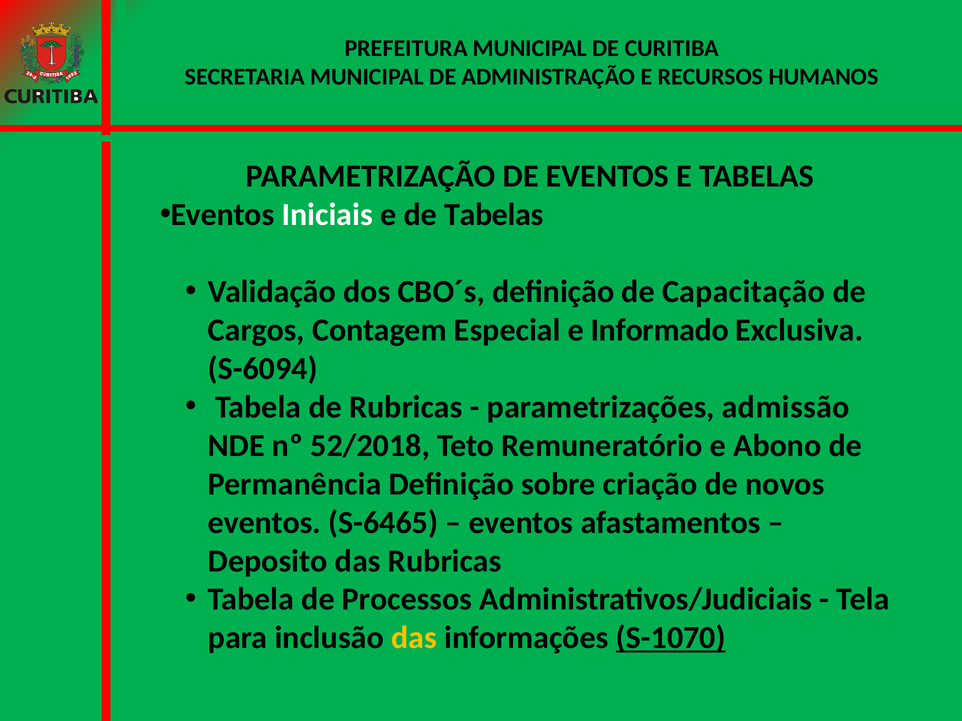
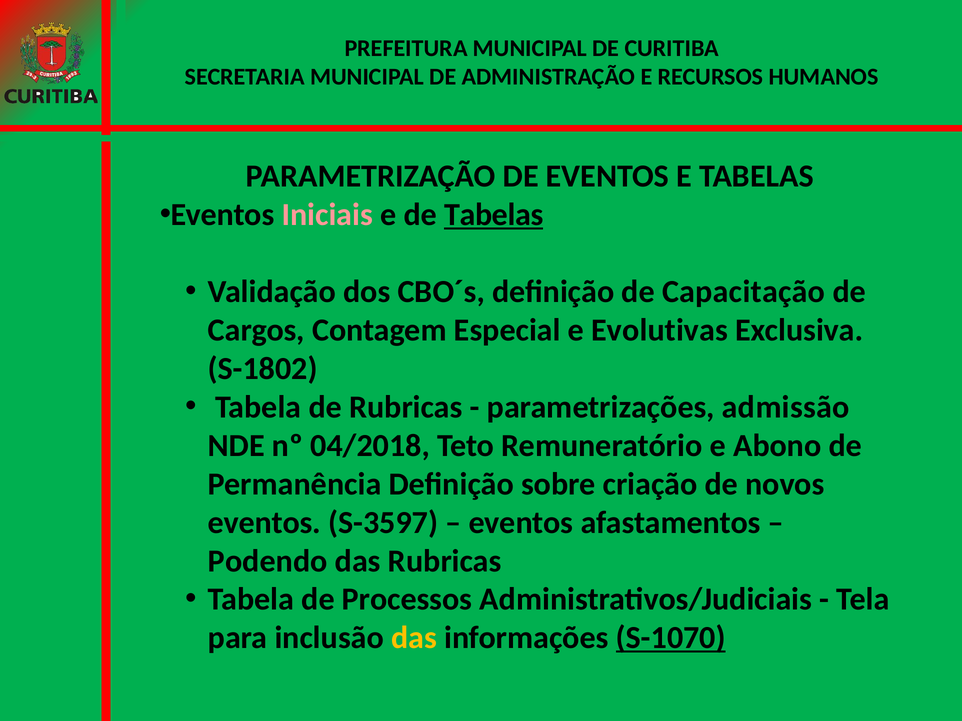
Iniciais colour: white -> pink (327, 215)
Tabelas underline: none -> present (494, 215)
Informado: Informado -> Evolutivas (660, 330)
S-6094: S-6094 -> S-1802 (263, 369)
52/2018: 52/2018 -> 04/2018 (370, 446)
S-6465: S-6465 -> S-3597 (383, 523)
Deposito: Deposito -> Podendo (268, 561)
